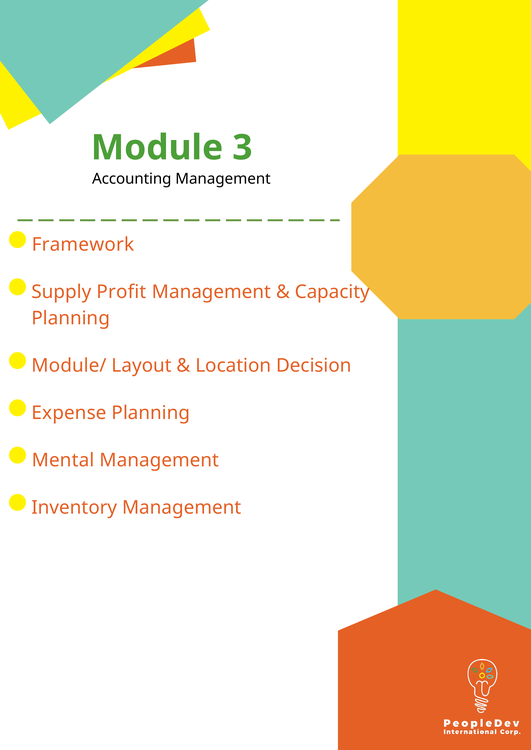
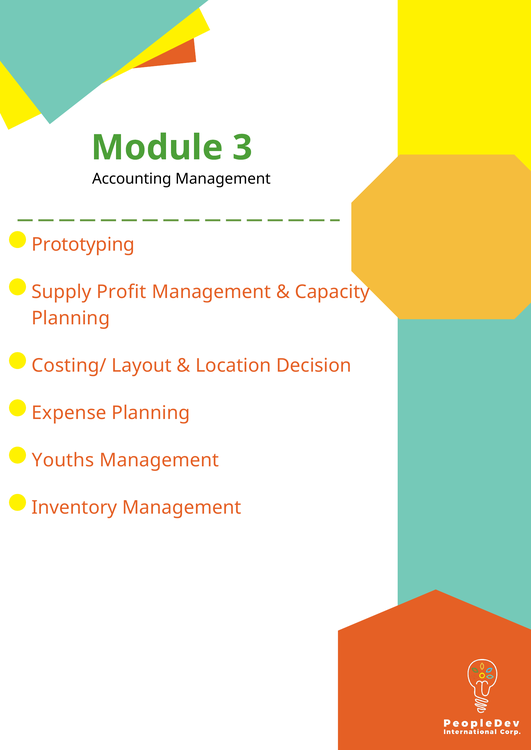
Framework: Framework -> Prototyping (83, 245)
Module/: Module/ -> Costing/ (69, 366)
Mental: Mental -> Youths (63, 461)
